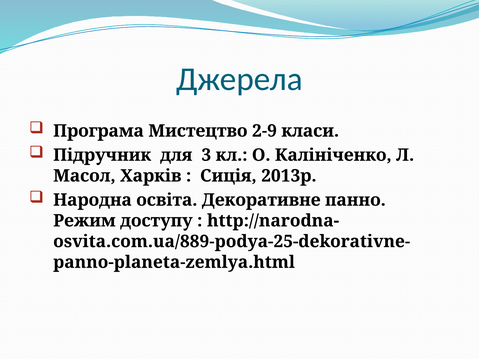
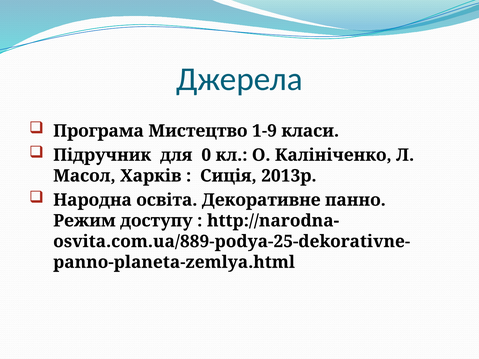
2-9: 2-9 -> 1-9 (264, 131)
3: 3 -> 0 (206, 155)
